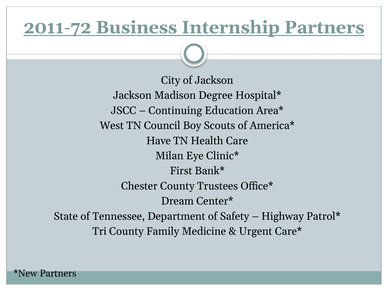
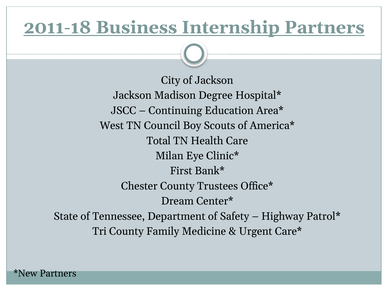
2011-72: 2011-72 -> 2011-18 (57, 27)
Have: Have -> Total (159, 141)
